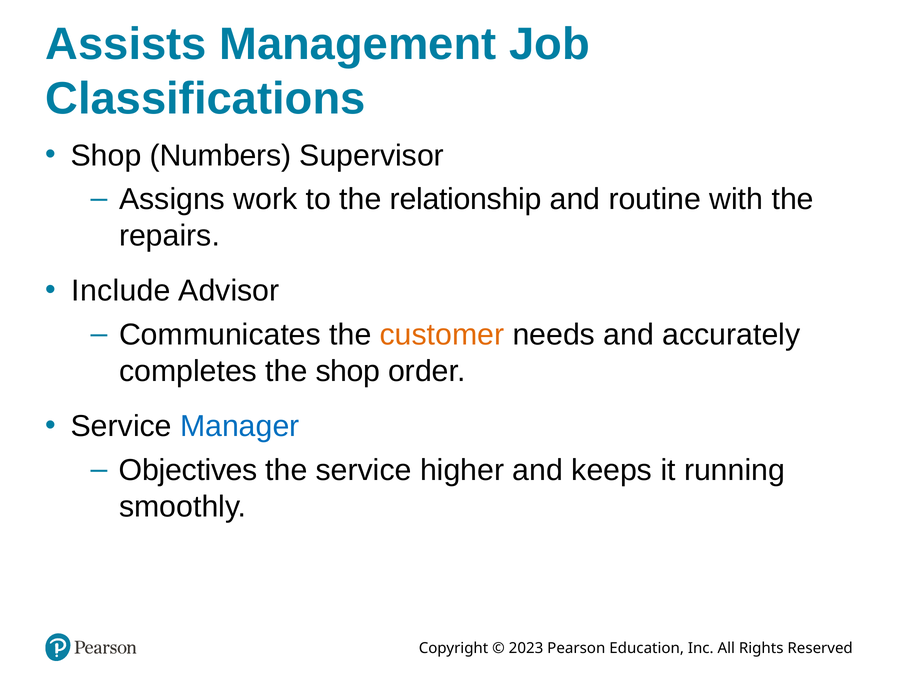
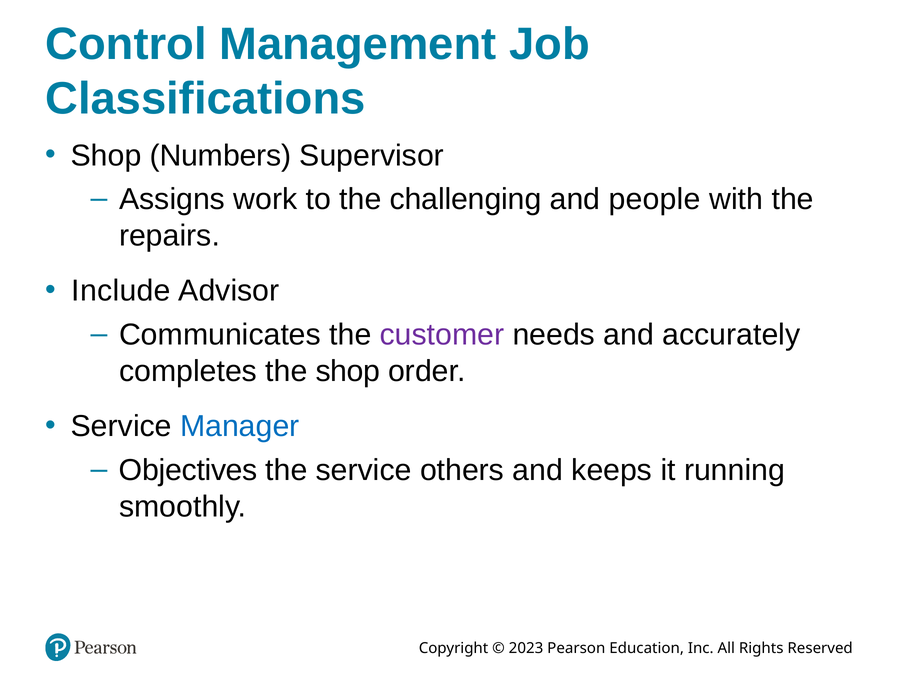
Assists: Assists -> Control (126, 44)
relationship: relationship -> challenging (466, 199)
routine: routine -> people (655, 199)
customer colour: orange -> purple (442, 335)
higher: higher -> others (462, 470)
